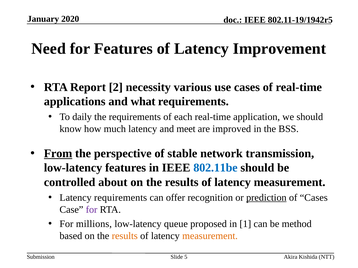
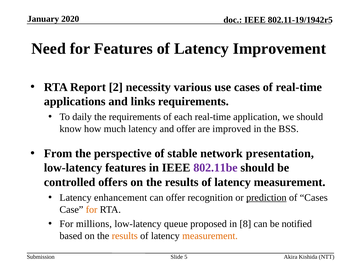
what: what -> links (143, 102)
and meet: meet -> offer (186, 129)
From underline: present -> none (58, 154)
transmission: transmission -> presentation (280, 154)
802.11be colour: blue -> purple (215, 168)
about: about -> offers (113, 182)
Latency requirements: requirements -> enhancement (121, 198)
for colour: purple -> orange (92, 210)
1: 1 -> 8 (245, 224)
method: method -> notified (297, 224)
